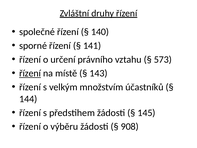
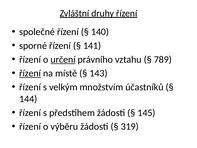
určení underline: none -> present (63, 59)
573: 573 -> 789 (163, 59)
908: 908 -> 319 (130, 126)
